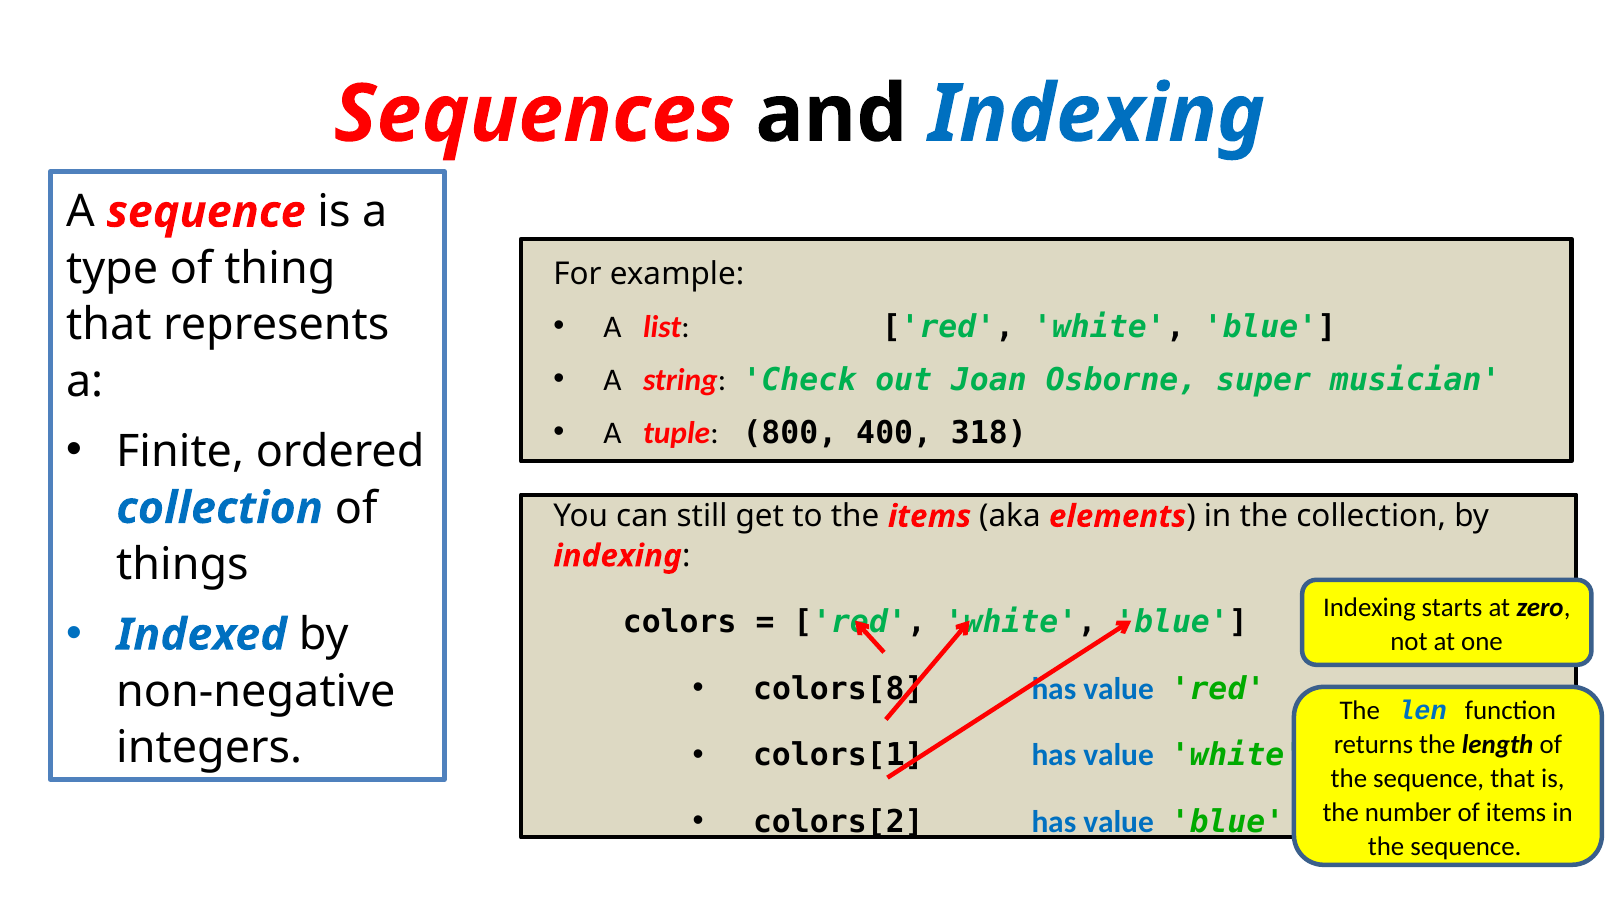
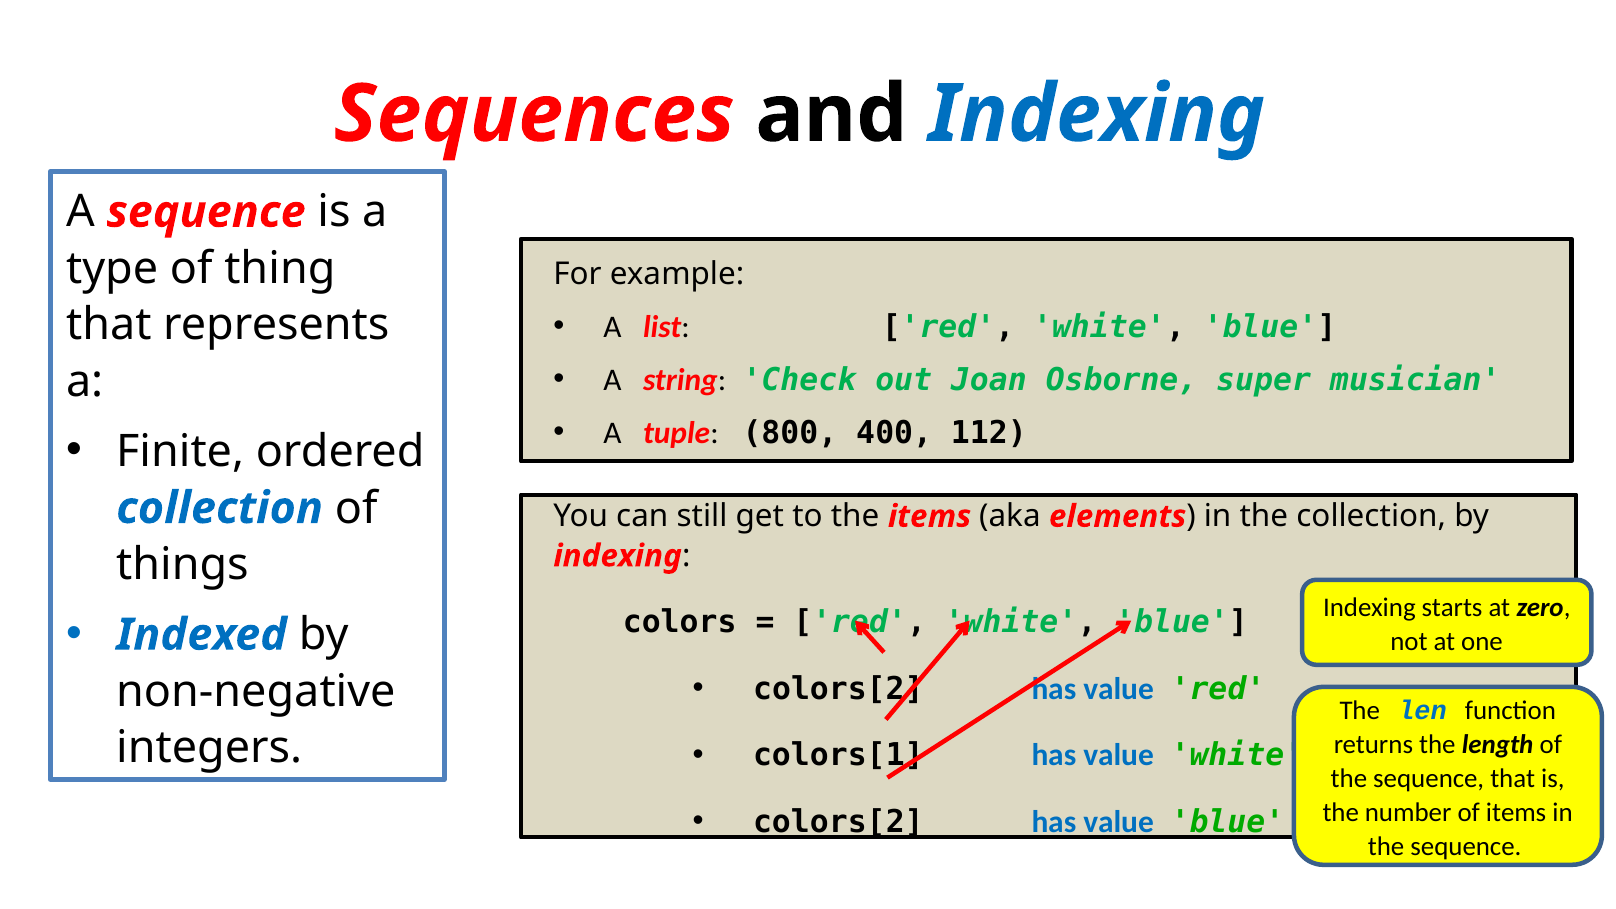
318: 318 -> 112 (989, 433)
colors[8: colors[8 -> colors[2 (838, 689)
